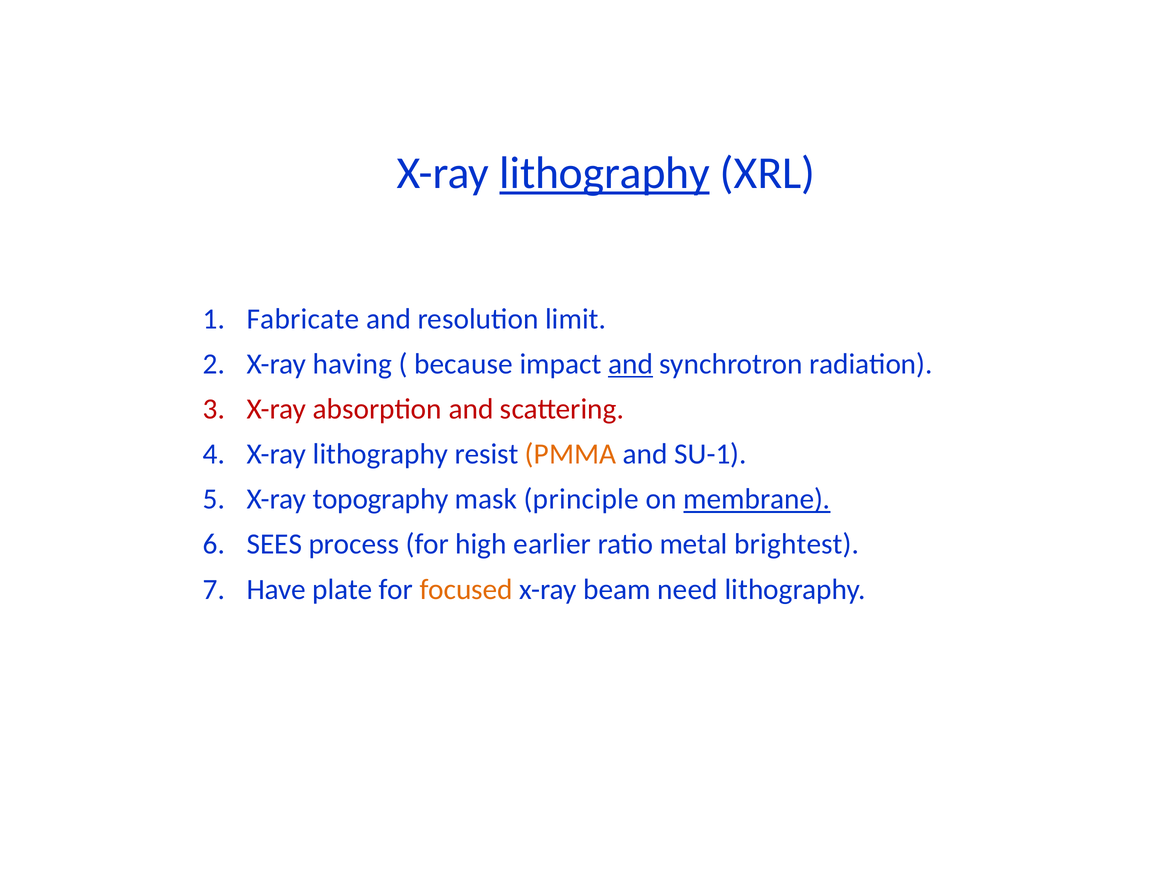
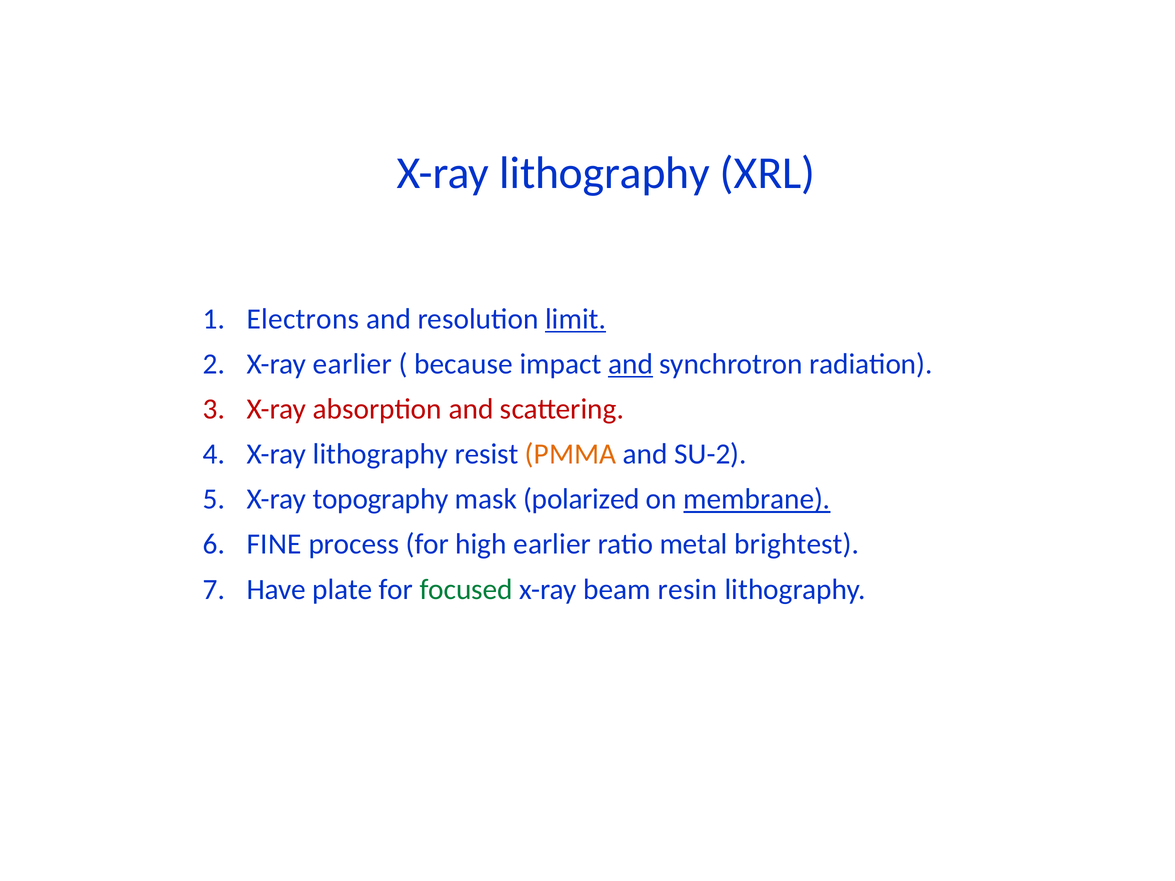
lithography underline: present -> none (605, 173)
Fabricate: Fabricate -> Electrons (303, 319)
limit underline: none -> present (576, 319)
X-ray having: having -> earlier (352, 364)
SU-1: SU-1 -> SU-2 (711, 454)
principle: principle -> polarized (582, 499)
SEES: SEES -> FINE (274, 544)
focused colour: orange -> green (466, 590)
need: need -> resin (688, 590)
